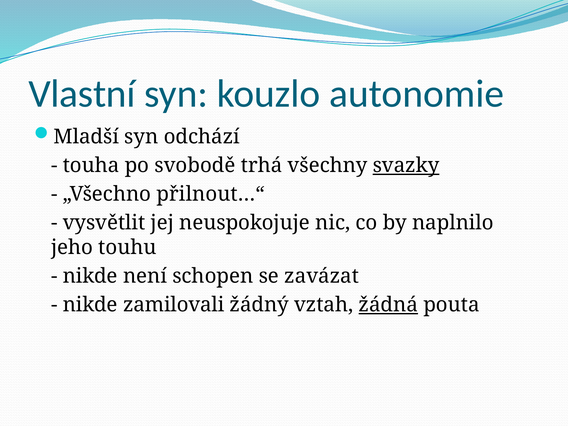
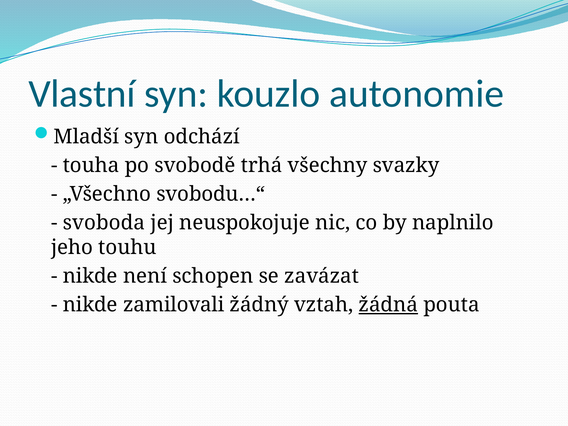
svazky underline: present -> none (406, 165)
přilnout…“: přilnout…“ -> svobodu…“ (211, 194)
vysvětlit: vysvětlit -> svoboda (104, 223)
